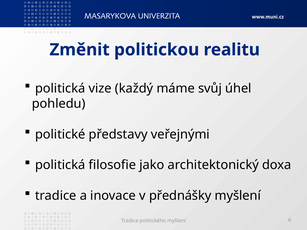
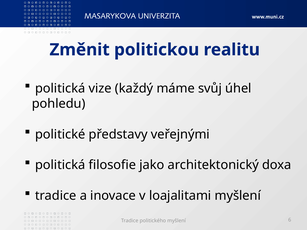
přednášky: přednášky -> loajalitami (180, 196)
